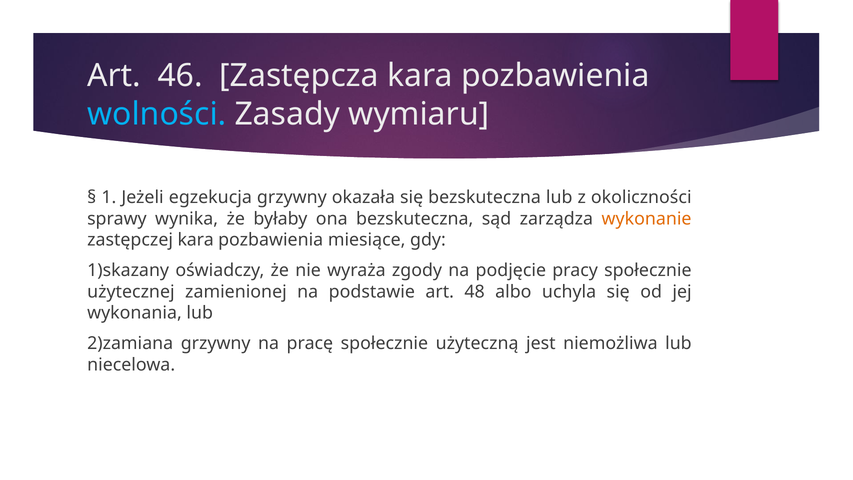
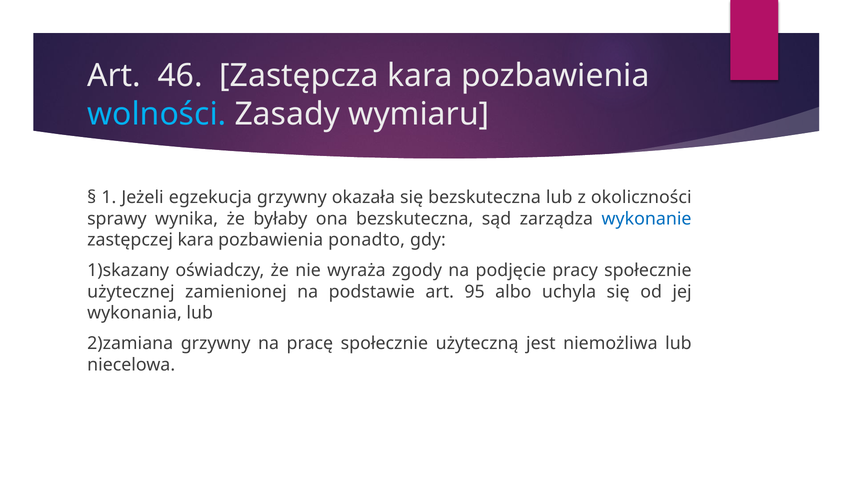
wykonanie colour: orange -> blue (647, 219)
miesiące: miesiące -> ponadto (367, 240)
48: 48 -> 95 (475, 292)
